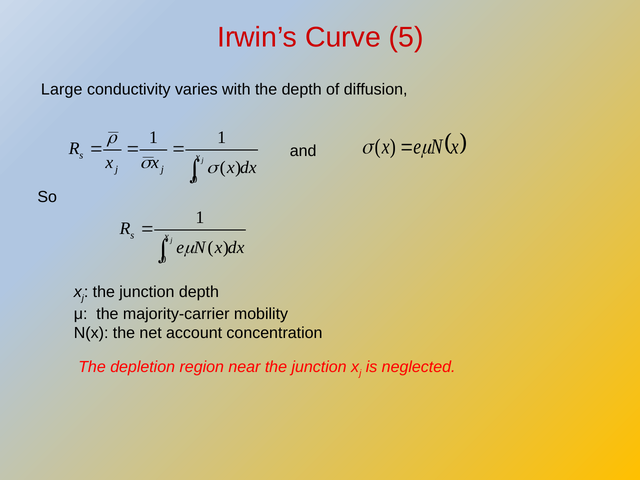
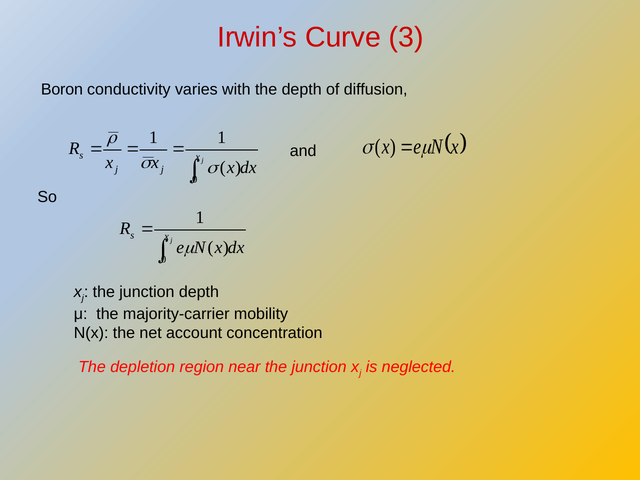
5: 5 -> 3 (406, 37)
Large: Large -> Boron (62, 89)
